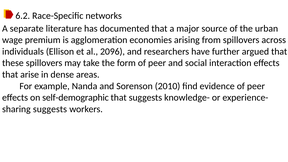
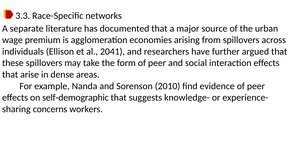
6.2: 6.2 -> 3.3 (23, 16)
2096: 2096 -> 2041 (113, 51)
suggests: suggests -> concerns (50, 109)
